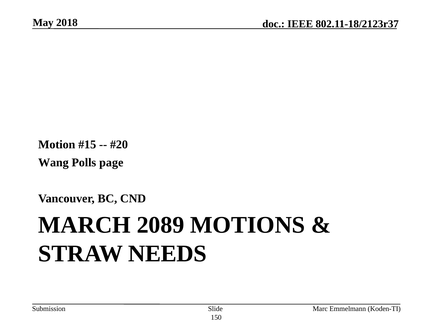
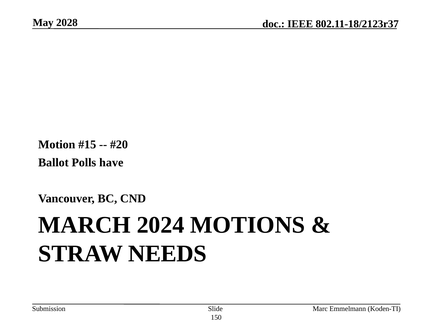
2018: 2018 -> 2028 (67, 23)
Wang: Wang -> Ballot (53, 162)
page: page -> have (111, 162)
2089: 2089 -> 2024 (160, 225)
